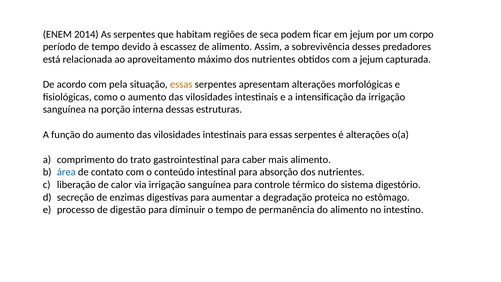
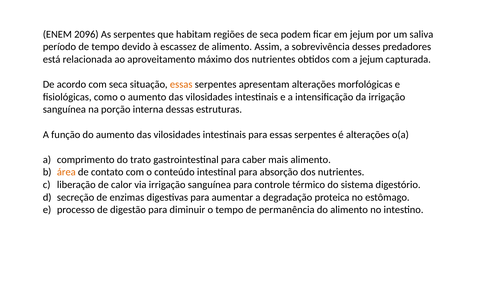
2014: 2014 -> 2096 (86, 34)
corpo: corpo -> saliva (421, 34)
com pela: pela -> seca (118, 84)
área colour: blue -> orange (66, 172)
